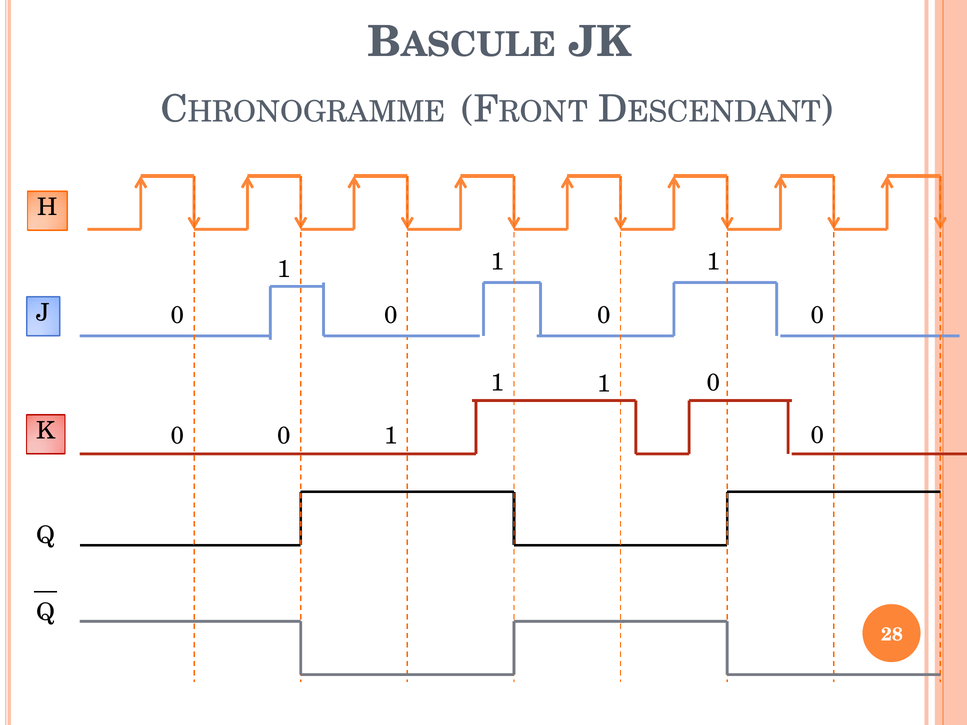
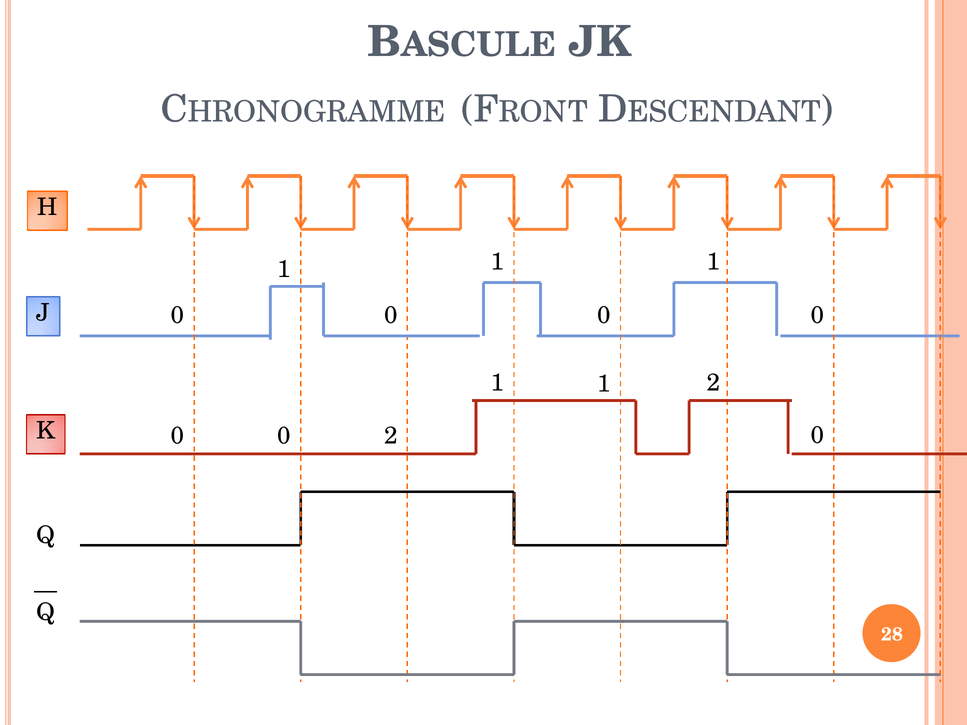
1 1 0: 0 -> 2 (713, 383)
0 0 1: 1 -> 2 (391, 436)
